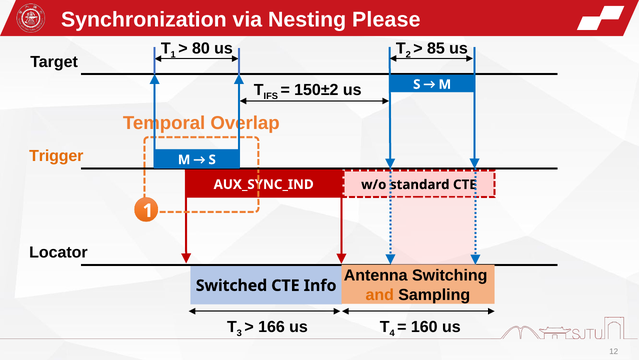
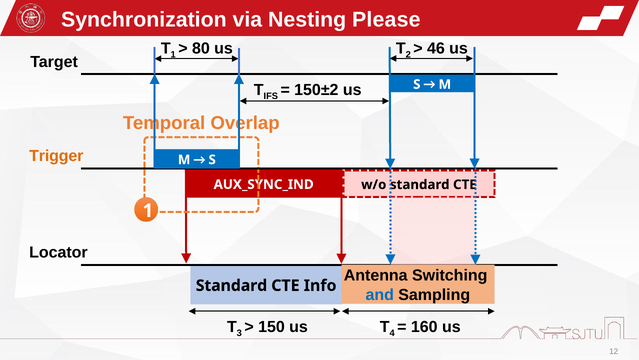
85: 85 -> 46 (436, 49)
Switched: Switched -> Standard (231, 285)
and colour: orange -> blue (380, 294)
166: 166 -> 150 (271, 327)
